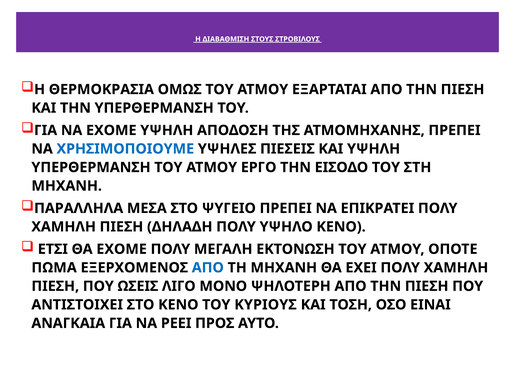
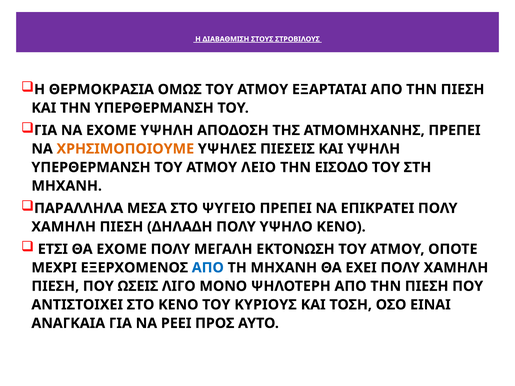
ΧΡΗΣΙΜΟΠΟΙΟΥΜΕ colour: blue -> orange (125, 149)
ΕΡΓΟ: ΕΡΓΟ -> ΛΕΙΟ (259, 167)
ΠΩΜΑ: ΠΩΜΑ -> ΜΕΧΡΙ (54, 268)
